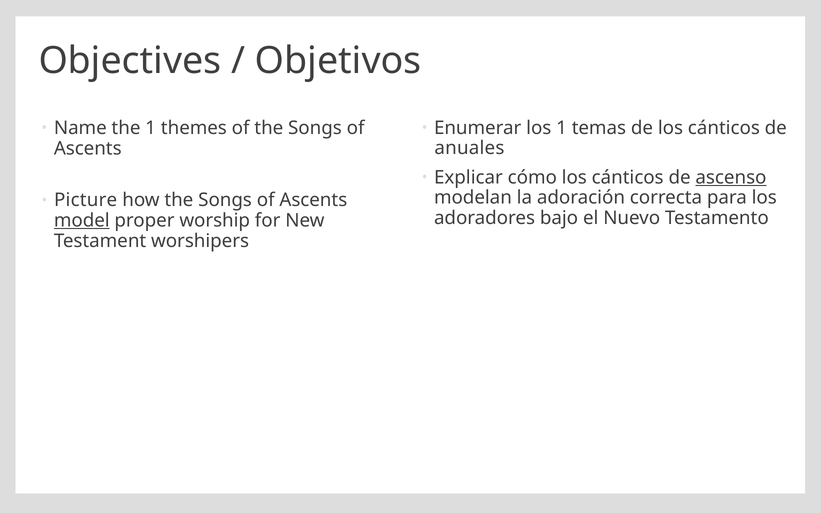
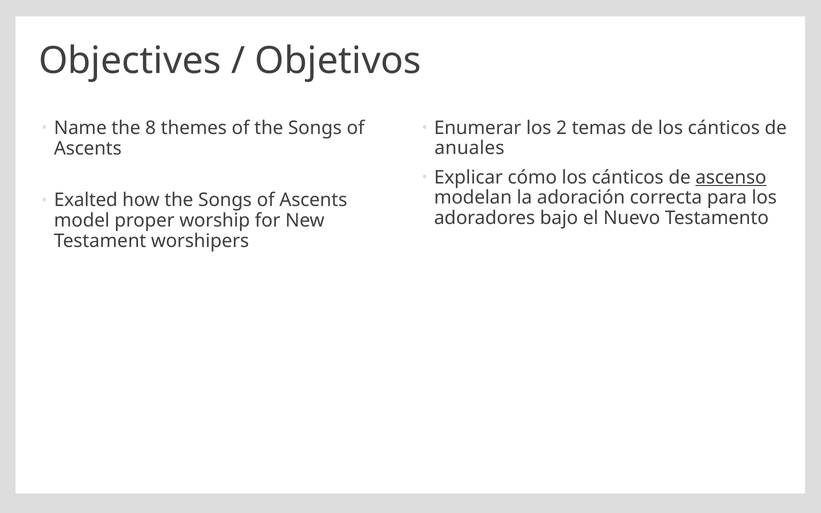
the 1: 1 -> 8 (151, 128)
los 1: 1 -> 2 (562, 128)
Picture: Picture -> Exalted (86, 200)
model underline: present -> none (82, 221)
